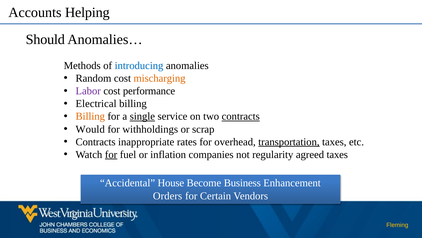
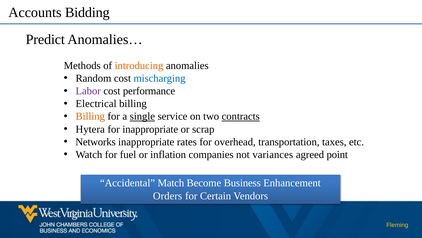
Helping: Helping -> Bidding (87, 12)
Should: Should -> Predict (45, 40)
introducing colour: blue -> orange (139, 66)
mischarging colour: orange -> blue (160, 78)
Would: Would -> Hytera (90, 129)
for withholdings: withholdings -> inappropriate (150, 129)
Contracts: Contracts -> Networks (96, 142)
transportation underline: present -> none (289, 142)
for underline: present -> none (111, 154)
regularity: regularity -> variances (273, 154)
agreed taxes: taxes -> point (337, 154)
House: House -> Match (171, 183)
